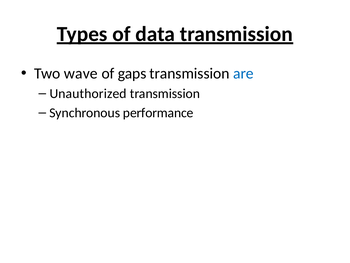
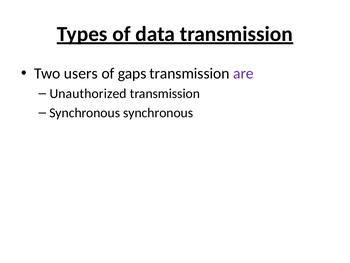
wave: wave -> users (81, 73)
are colour: blue -> purple (243, 73)
Synchronous performance: performance -> synchronous (158, 113)
